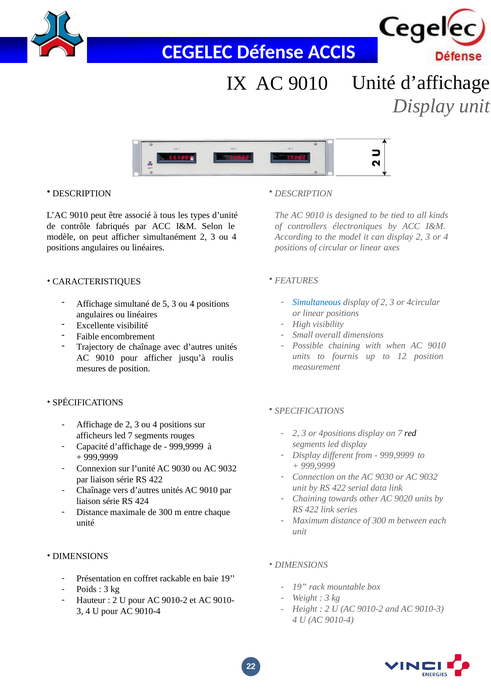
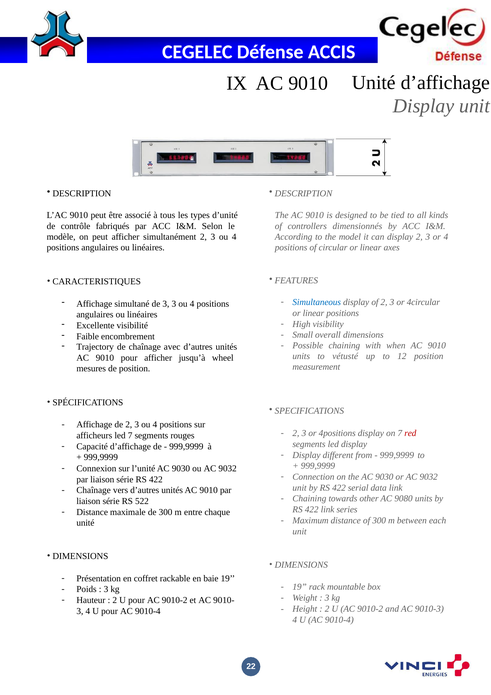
électroniques: électroniques -> dimensionnés (357, 226)
de 5: 5 -> 3 (166, 304)
fournis: fournis -> vétusté (345, 356)
roulis: roulis -> wheel (223, 358)
red colour: black -> red (410, 433)
9020: 9020 -> 9080 (404, 498)
424: 424 -> 522 (142, 501)
